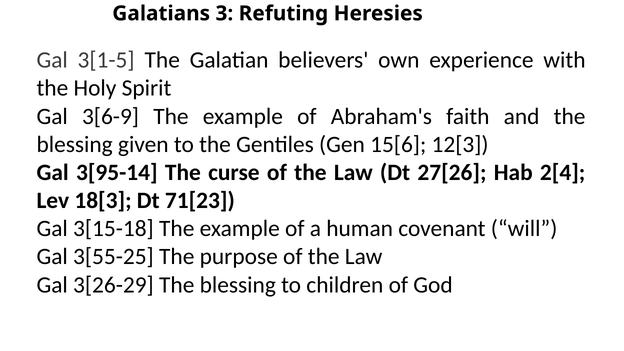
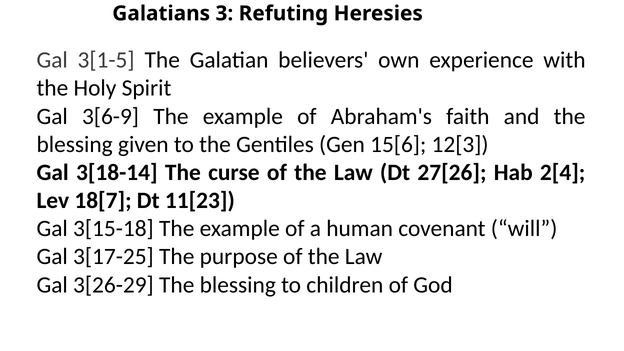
3[95-14: 3[95-14 -> 3[18-14 (117, 173)
18[3: 18[3 -> 18[7 (103, 201)
71[23: 71[23 -> 11[23 (200, 201)
3[55-25: 3[55-25 -> 3[17-25 (113, 257)
